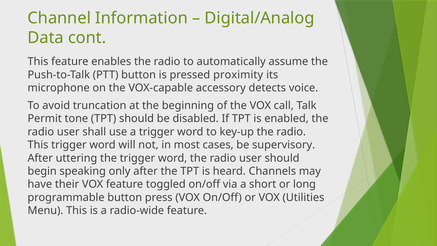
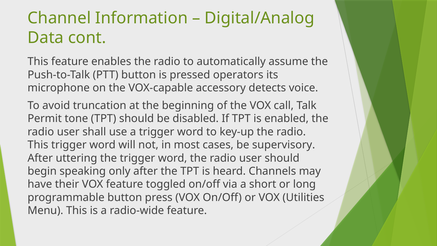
proximity: proximity -> operators (238, 75)
